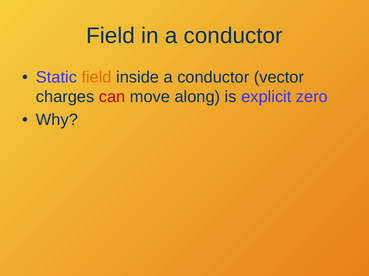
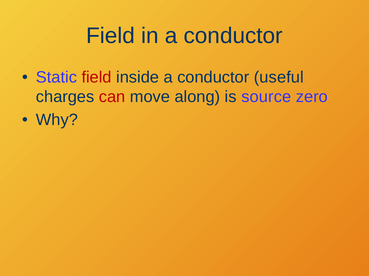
field colour: orange -> red (97, 77)
vector: vector -> useful (279, 77)
explicit: explicit -> source (266, 97)
